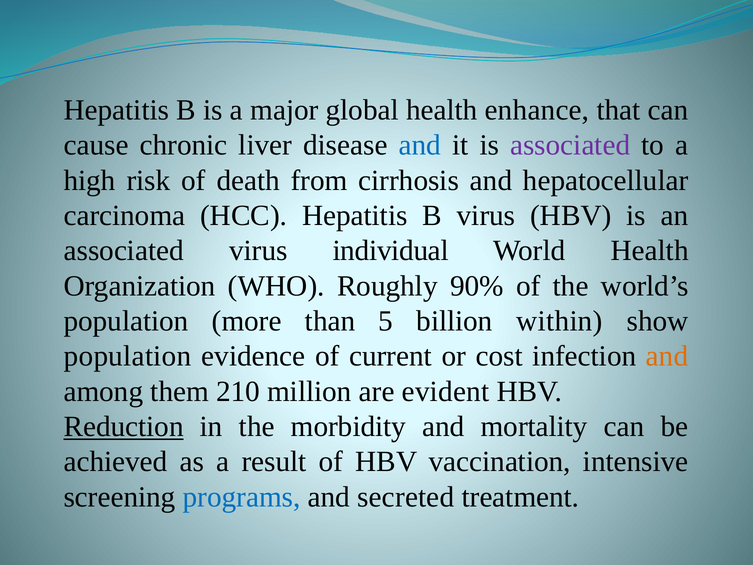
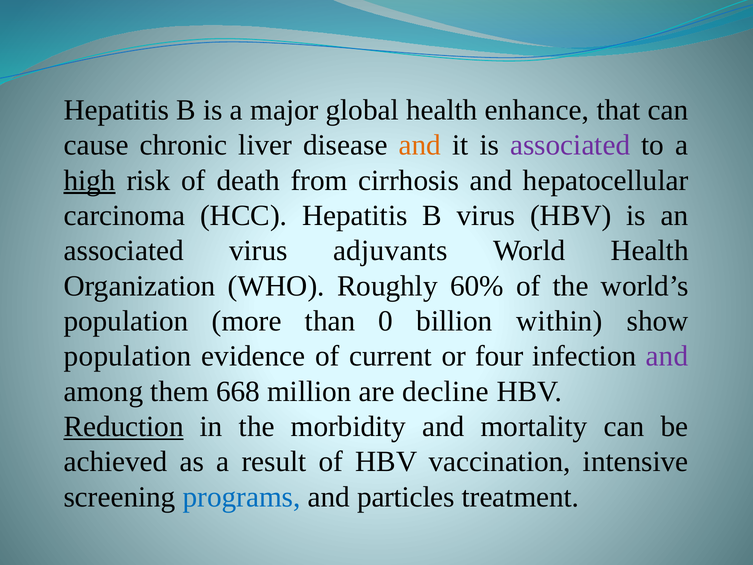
and colour: blue -> orange (420, 145)
high underline: none -> present (90, 180)
individual: individual -> adjuvants (390, 251)
90%: 90% -> 60% (477, 286)
5: 5 -> 0 (386, 321)
cost: cost -> four (499, 356)
and colour: orange -> purple (667, 356)
210: 210 -> 668 (238, 391)
evident: evident -> decline (445, 391)
secreted: secreted -> particles (406, 497)
